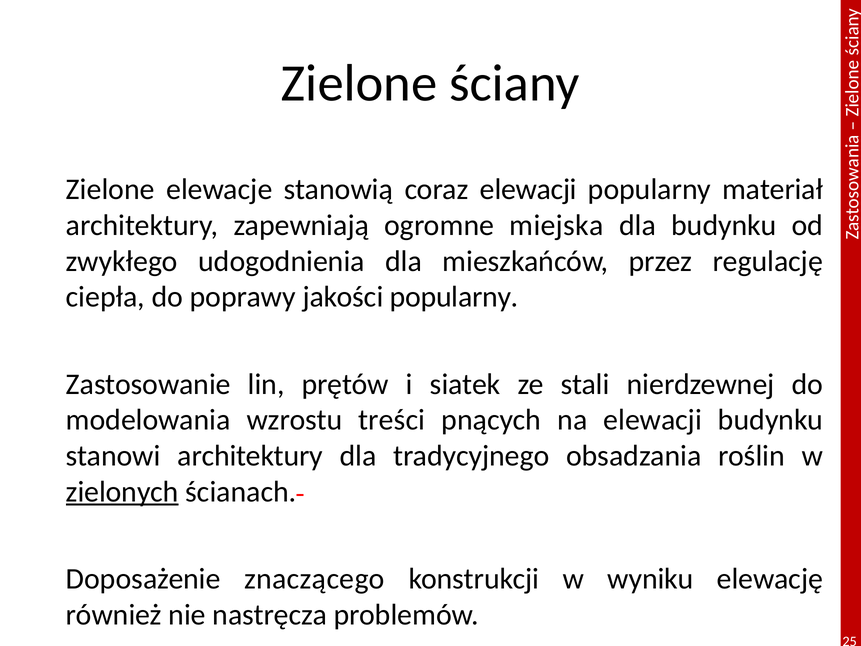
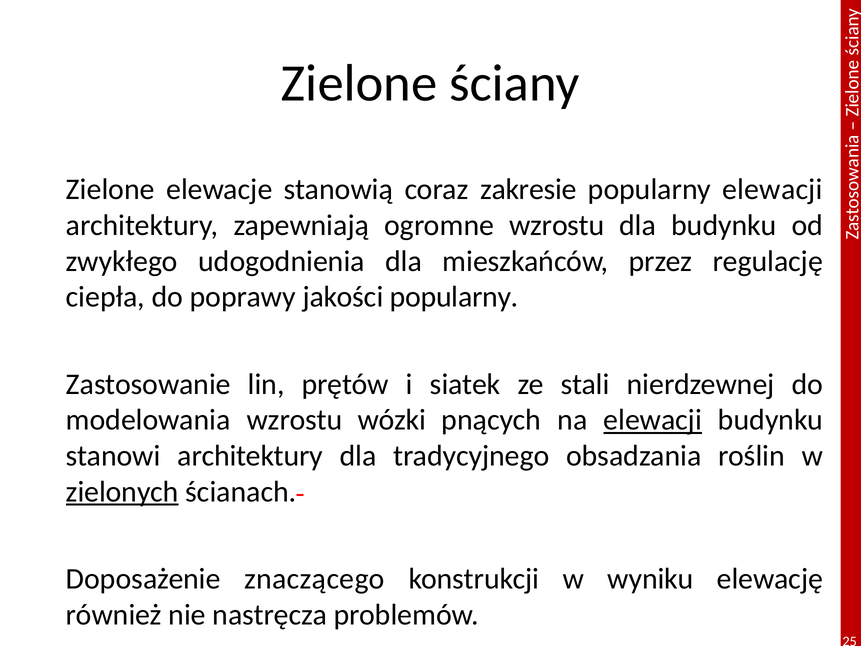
coraz elewacji: elewacji -> zakresie (528, 189)
popularny materiał: materiał -> elewacji (772, 189)
ogromne miejska: miejska -> wzrostu (557, 225)
treści: treści -> wózki (392, 420)
elewacji underline: none -> present (653, 420)
